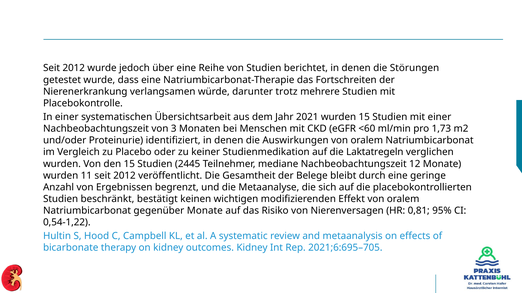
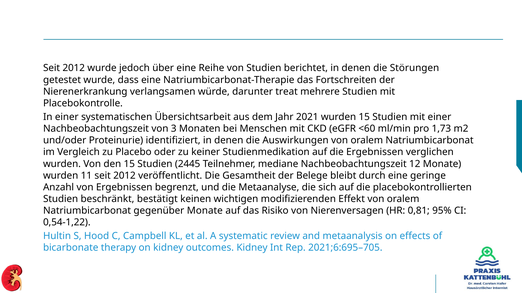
trotz: trotz -> treat (287, 92)
die Laktatregeln: Laktatregeln -> Ergebnissen (375, 152)
